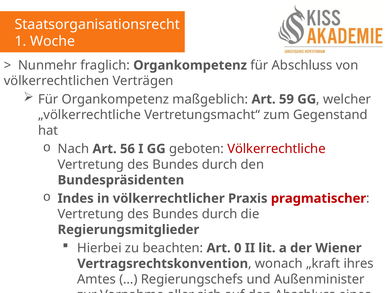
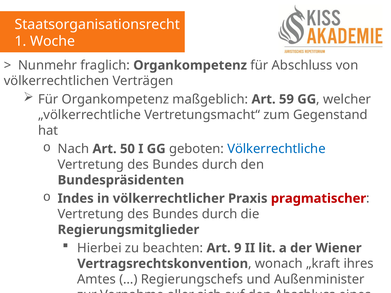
56: 56 -> 50 (127, 149)
Völkerrechtliche colour: red -> blue (276, 149)
0: 0 -> 9 (238, 248)
